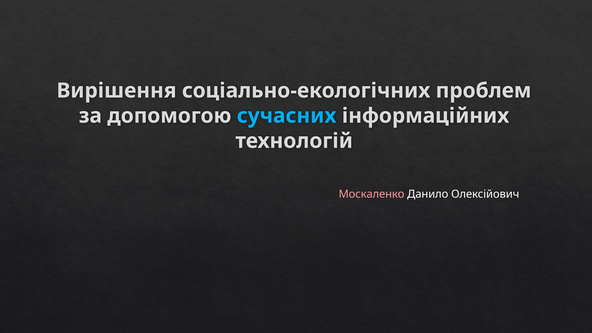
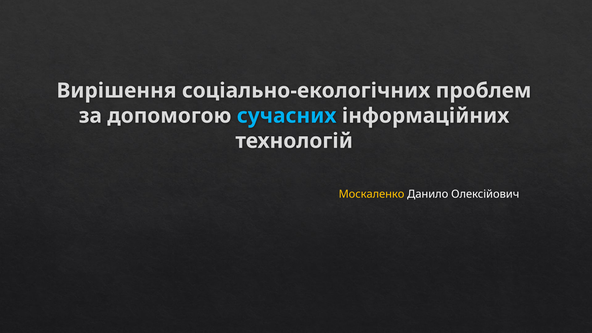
Москаленко colour: pink -> yellow (372, 194)
